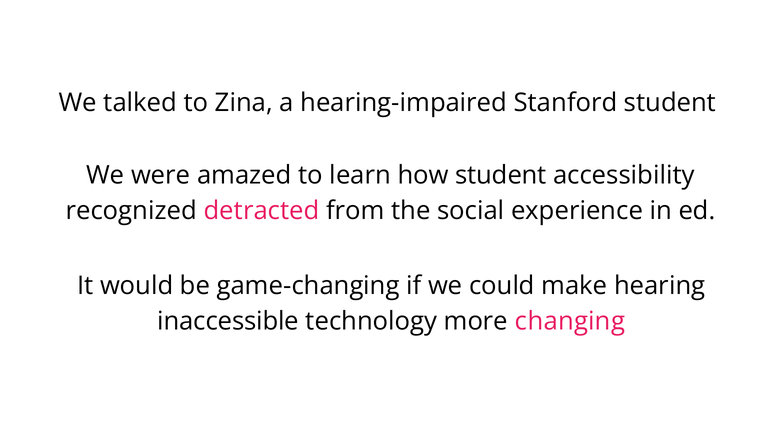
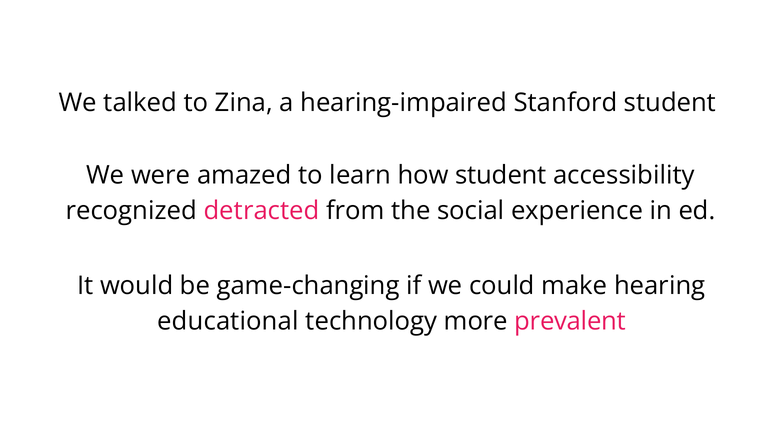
inaccessible: inaccessible -> educational (228, 321)
changing: changing -> prevalent (570, 321)
